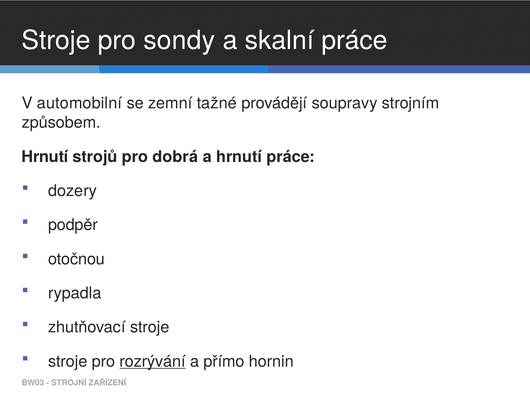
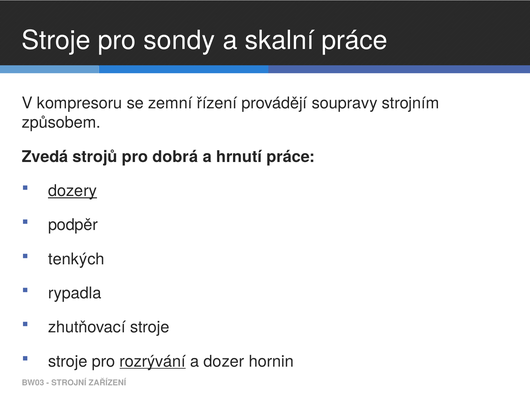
automobilní: automobilní -> kompresoru (80, 103)
tažné: tažné -> řízení (217, 103)
Hrnutí: Hrnutí -> Zvedá (45, 157)
dozery underline: none -> present (72, 191)
otočnou: otočnou -> tenkých (76, 259)
přímo: přímo -> dozer (224, 362)
